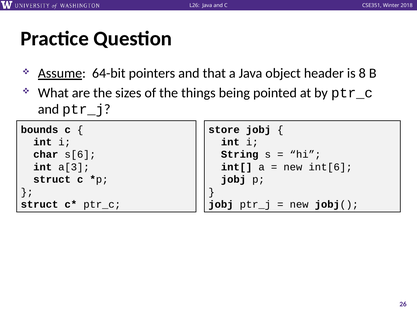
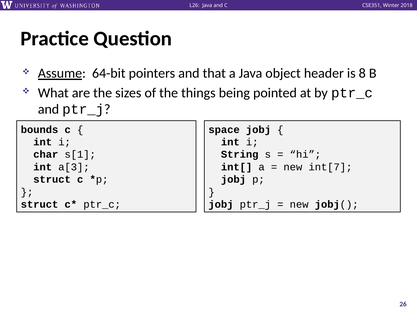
store: store -> space (224, 130)
s[6: s[6 -> s[1 (80, 155)
int[6: int[6 -> int[7 (330, 167)
